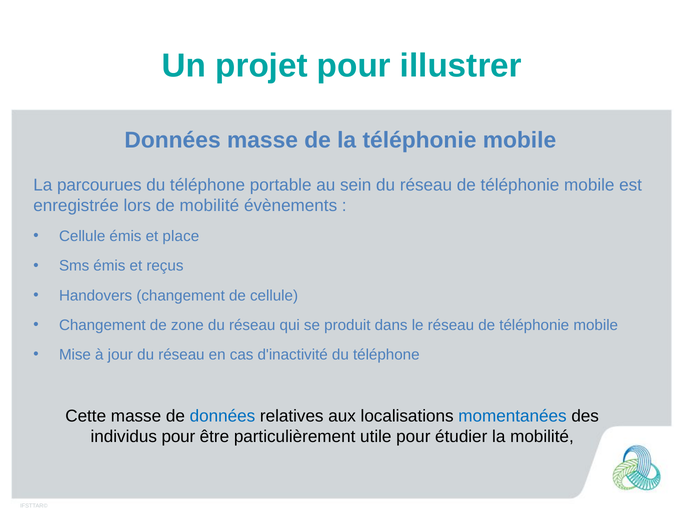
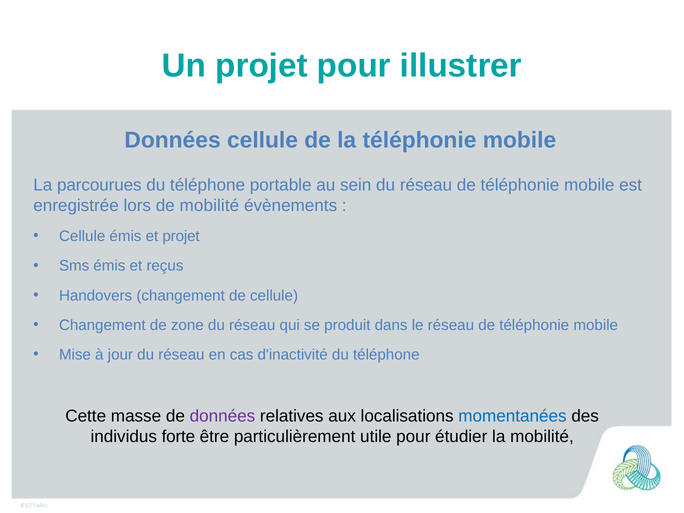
Données masse: masse -> cellule (262, 140)
et place: place -> projet (181, 236)
données colour: blue -> purple (222, 416)
individus pour: pour -> forte (178, 437)
